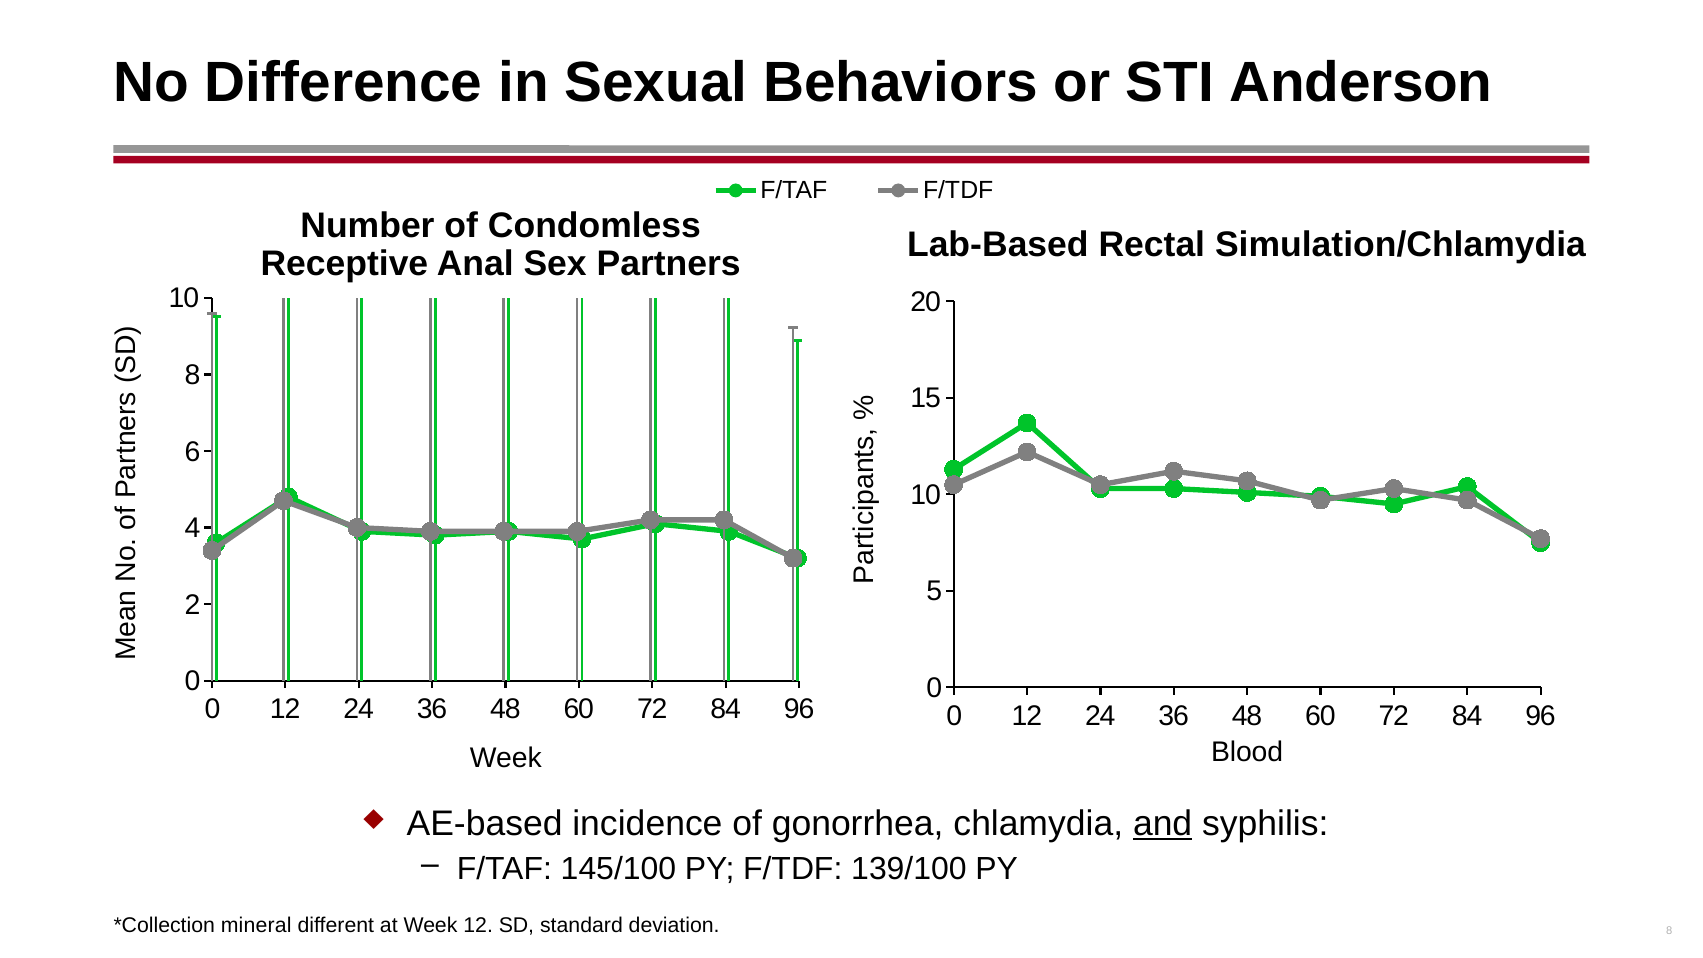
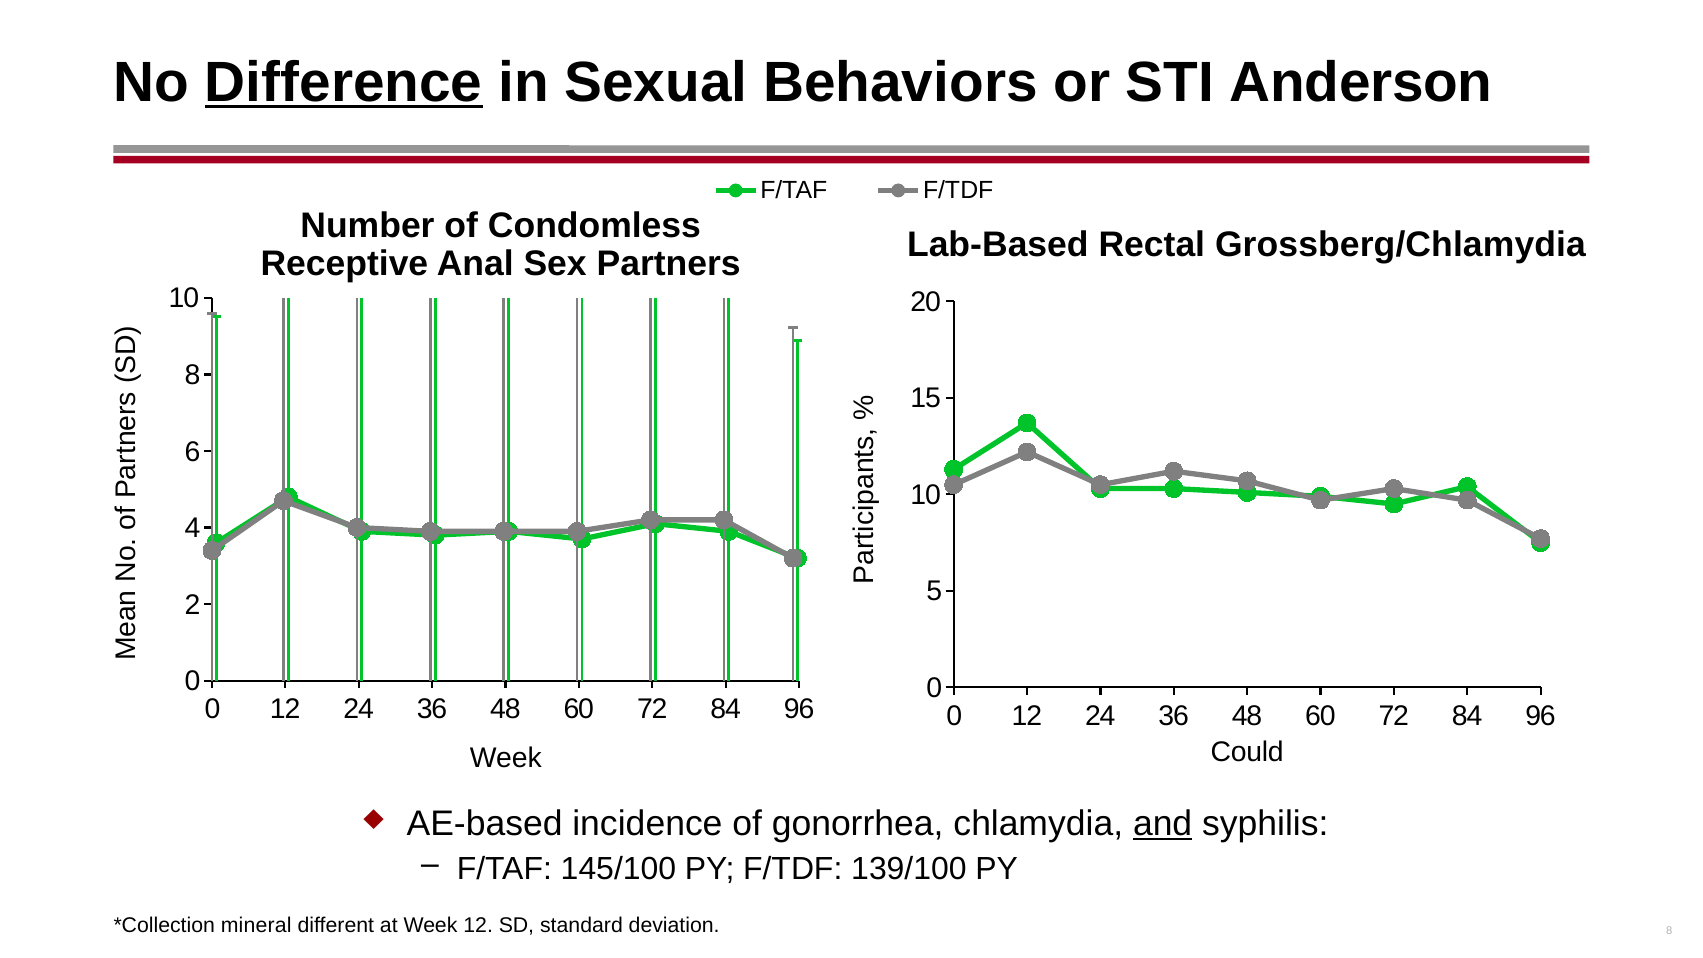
Difference underline: none -> present (344, 82)
Simulation/Chlamydia: Simulation/Chlamydia -> Grossberg/Chlamydia (1400, 245)
Blood: Blood -> Could (1247, 752)
